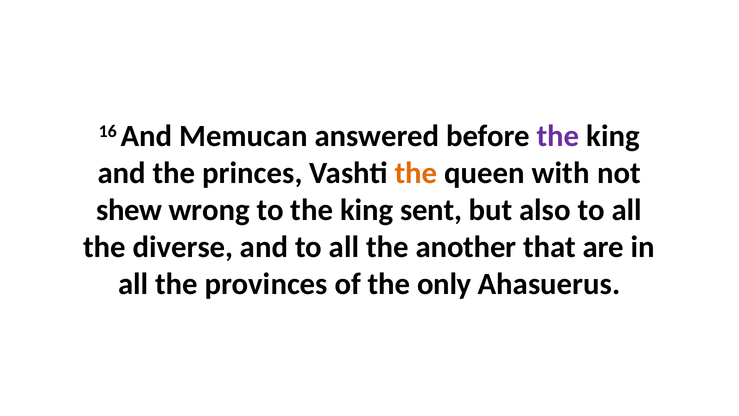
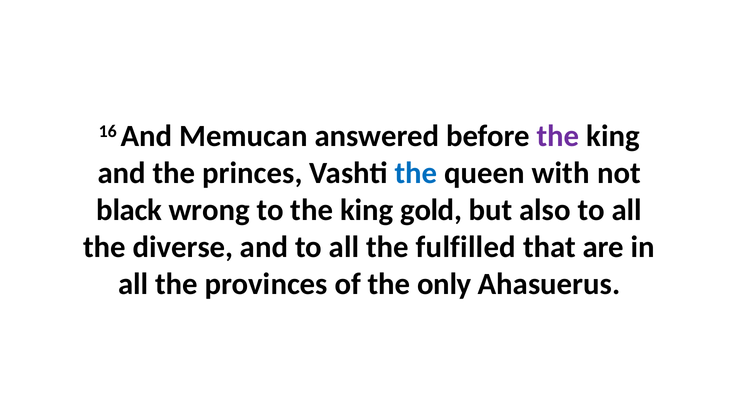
the colour: orange -> blue (416, 173)
shew: shew -> black (129, 210)
sent: sent -> gold (431, 210)
another: another -> fulfilled (466, 247)
